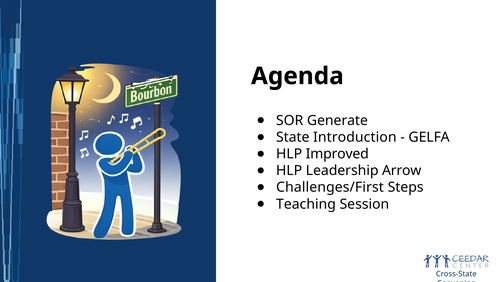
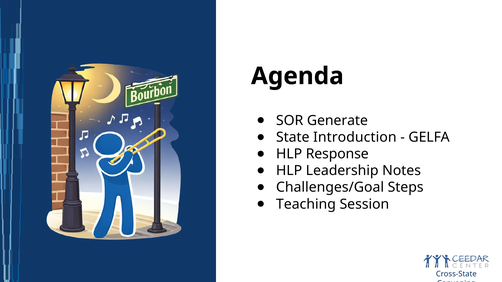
Improved: Improved -> Response (337, 154)
Arrow: Arrow -> Notes (402, 171)
Challenges/First: Challenges/First -> Challenges/Goal (330, 188)
